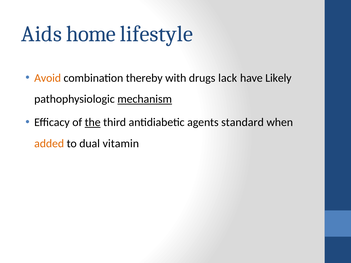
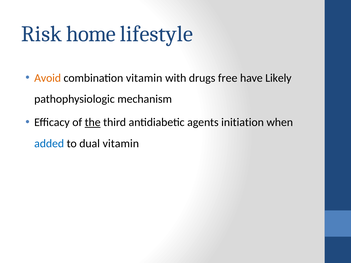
Aids: Aids -> Risk (42, 34)
combination thereby: thereby -> vitamin (144, 78)
lack: lack -> free (228, 78)
mechanism underline: present -> none (145, 99)
standard: standard -> initiation (243, 122)
added colour: orange -> blue (49, 144)
